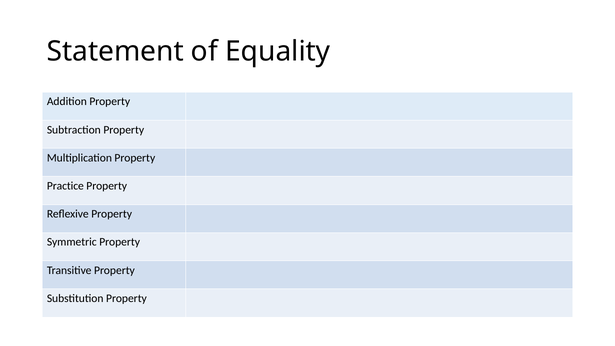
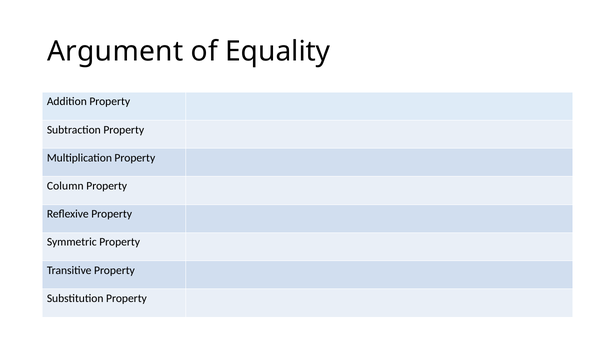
Statement: Statement -> Argument (115, 52)
Practice: Practice -> Column (65, 186)
